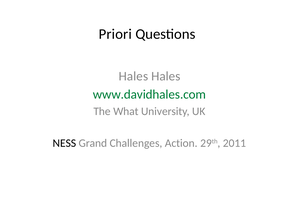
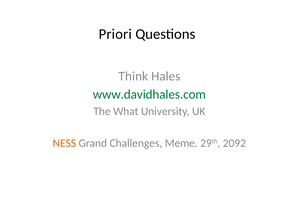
Hales: Hales -> Think (133, 76)
NESS colour: black -> orange (64, 144)
Action: Action -> Meme (181, 144)
2011: 2011 -> 2092 (235, 144)
